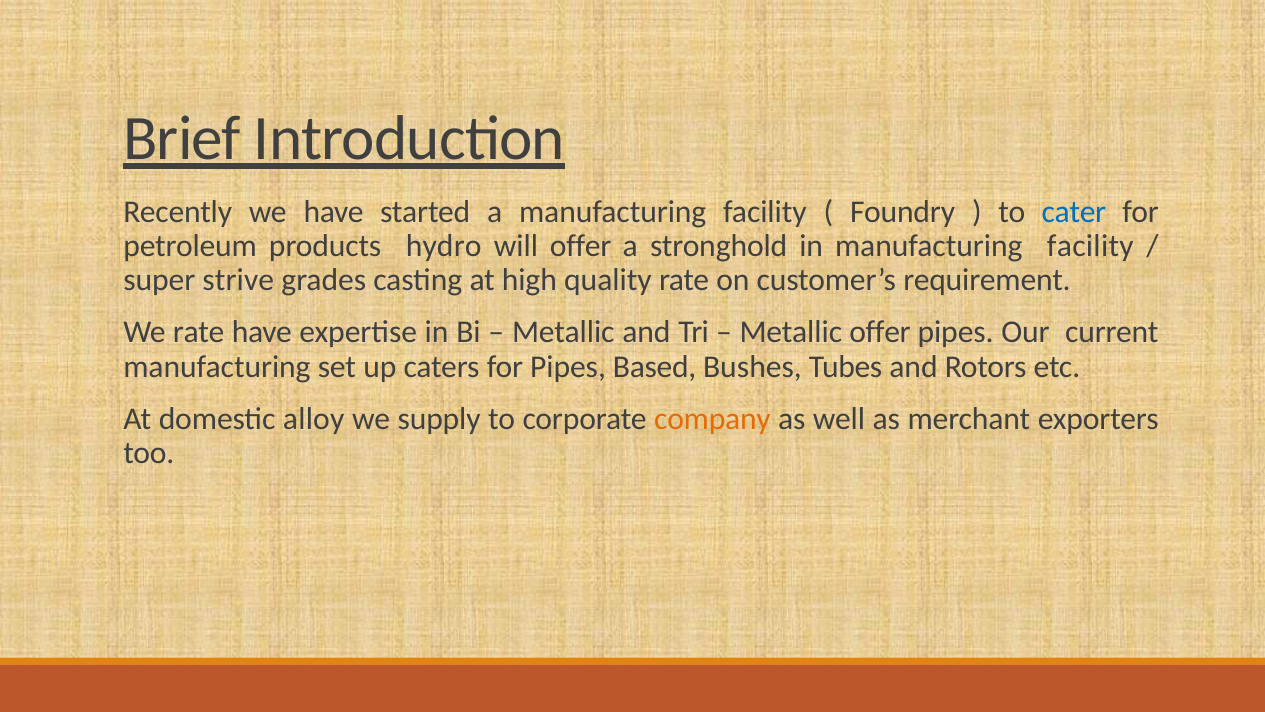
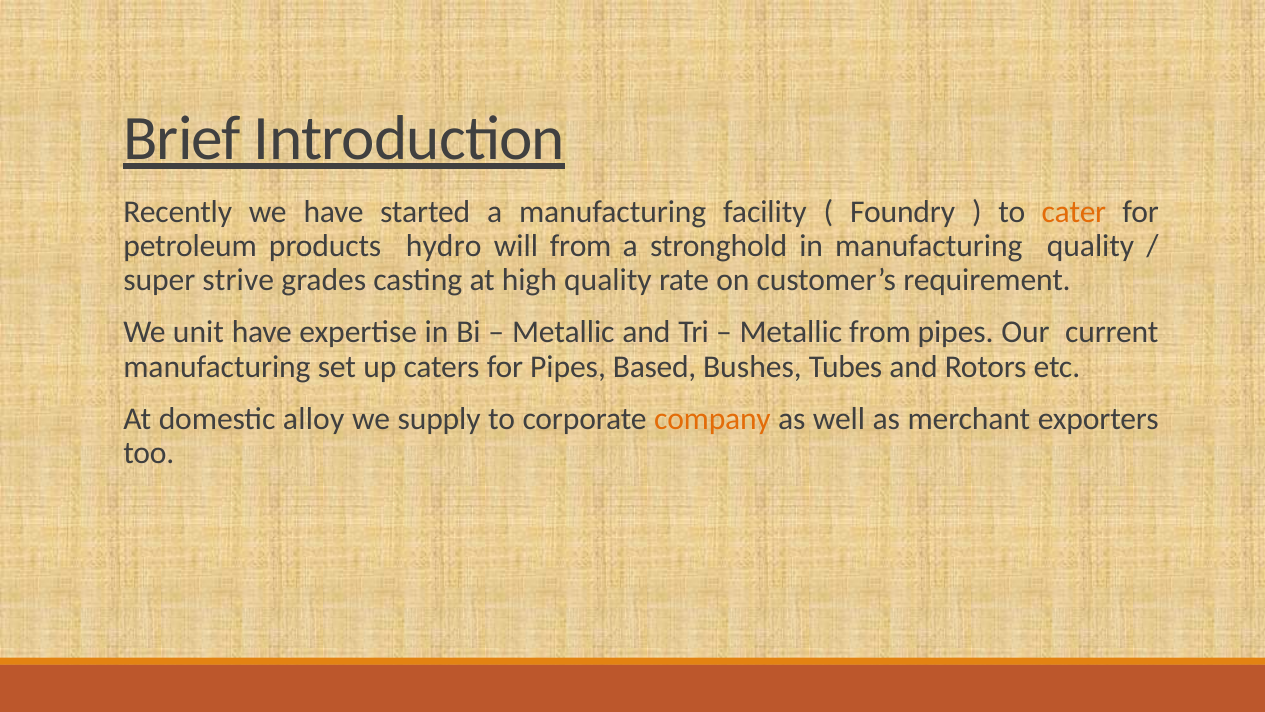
cater colour: blue -> orange (1074, 212)
will offer: offer -> from (581, 246)
in manufacturing facility: facility -> quality (1091, 246)
We rate: rate -> unit (199, 332)
Metallic offer: offer -> from (880, 332)
